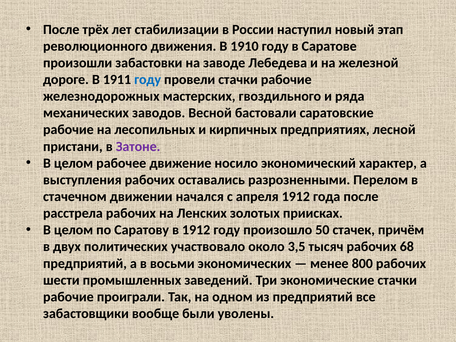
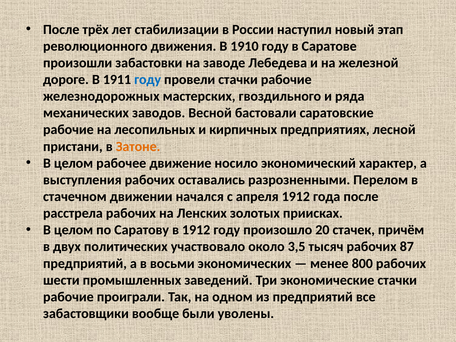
Затоне colour: purple -> orange (138, 146)
50: 50 -> 20 (322, 230)
68: 68 -> 87 (407, 247)
